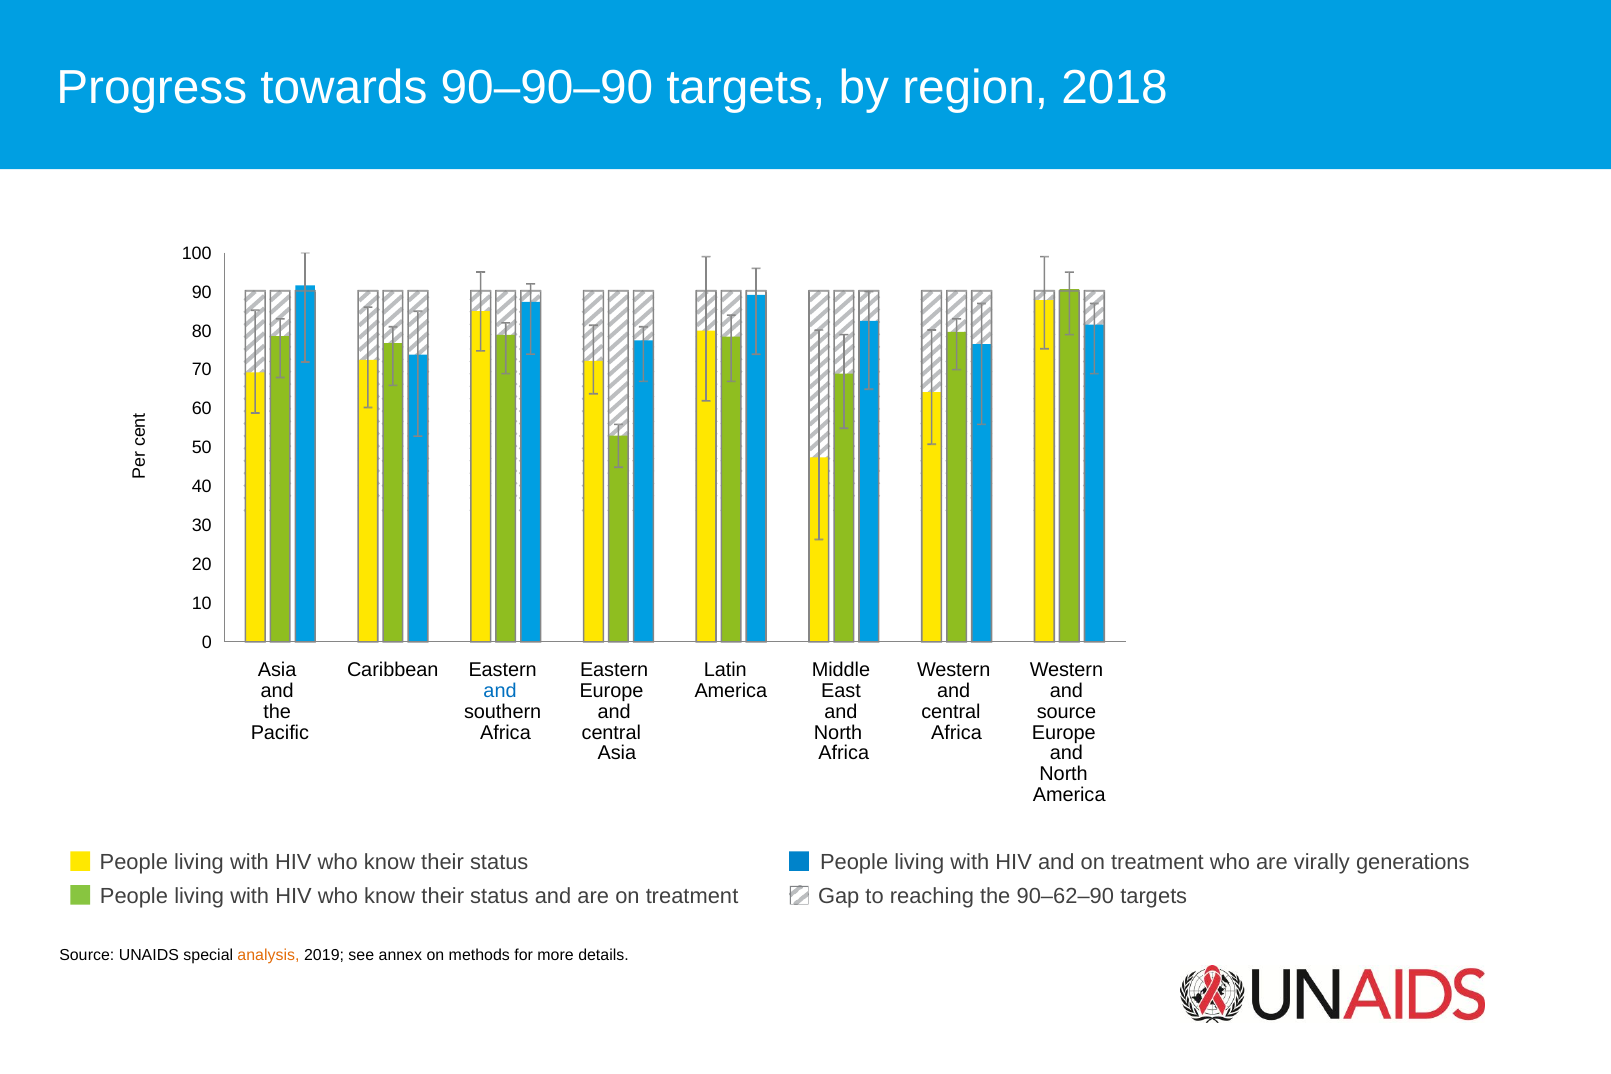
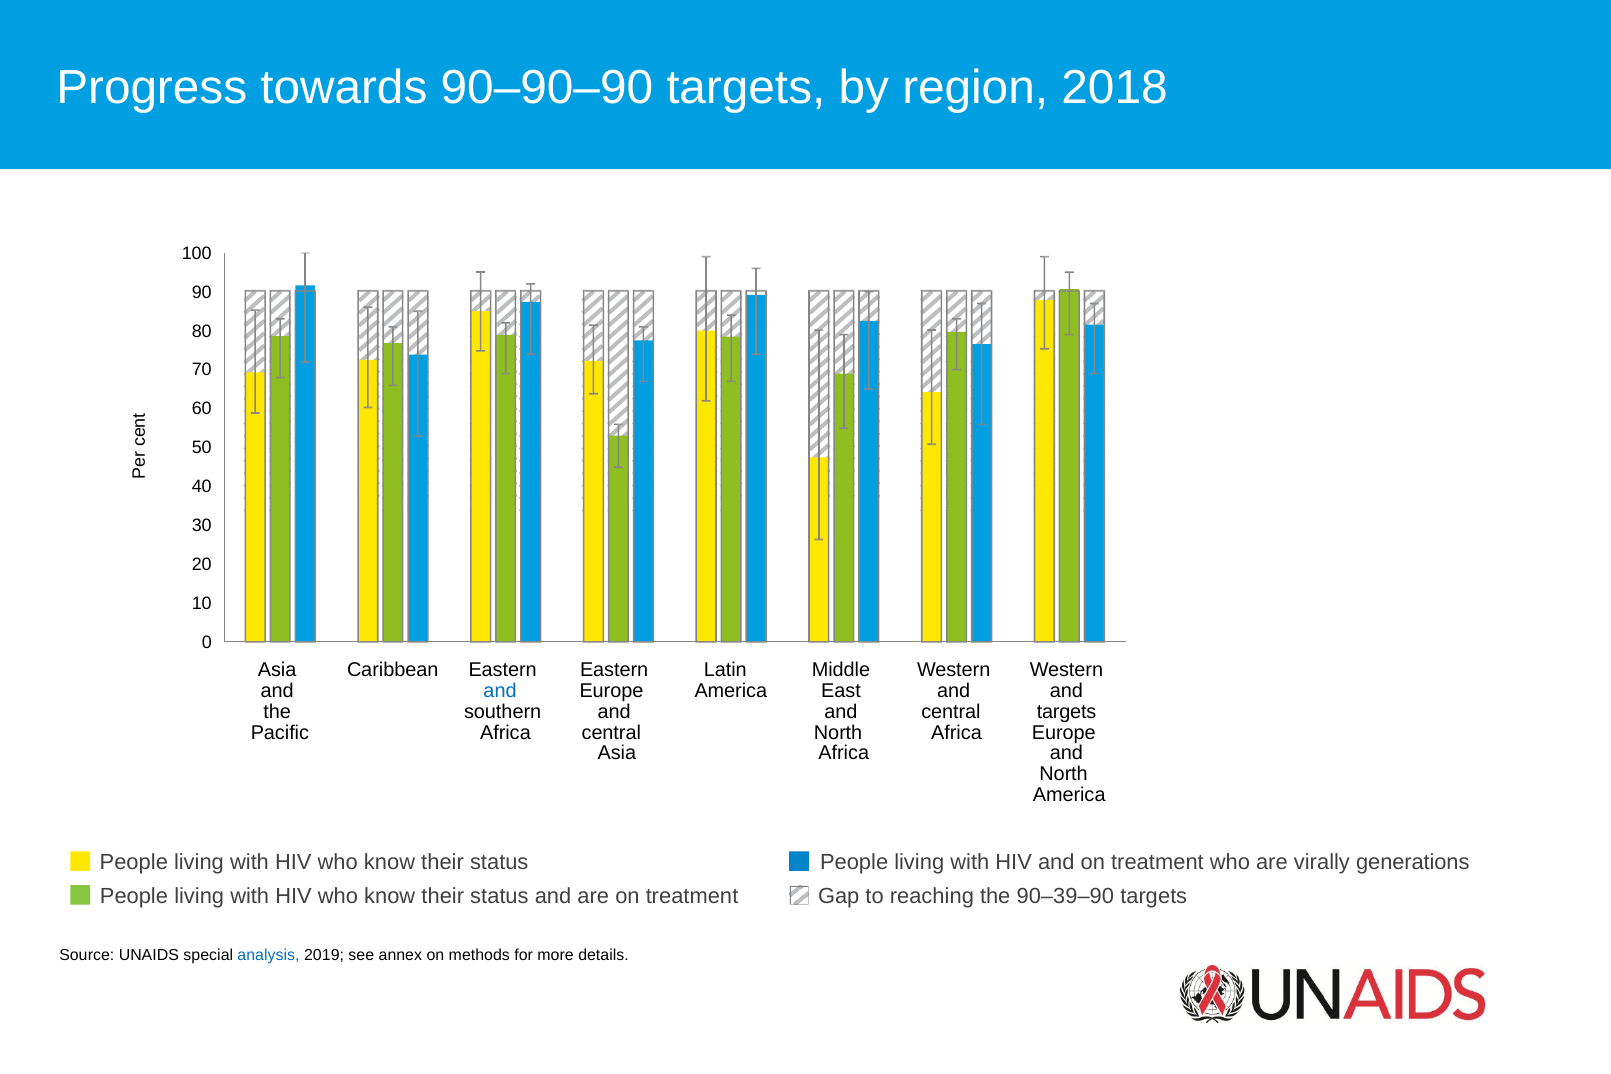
source: source -> targets (1067, 712)
90–62–90: 90–62–90 -> 90–39–90 (1065, 896)
analysis colour: orange -> blue (268, 955)
